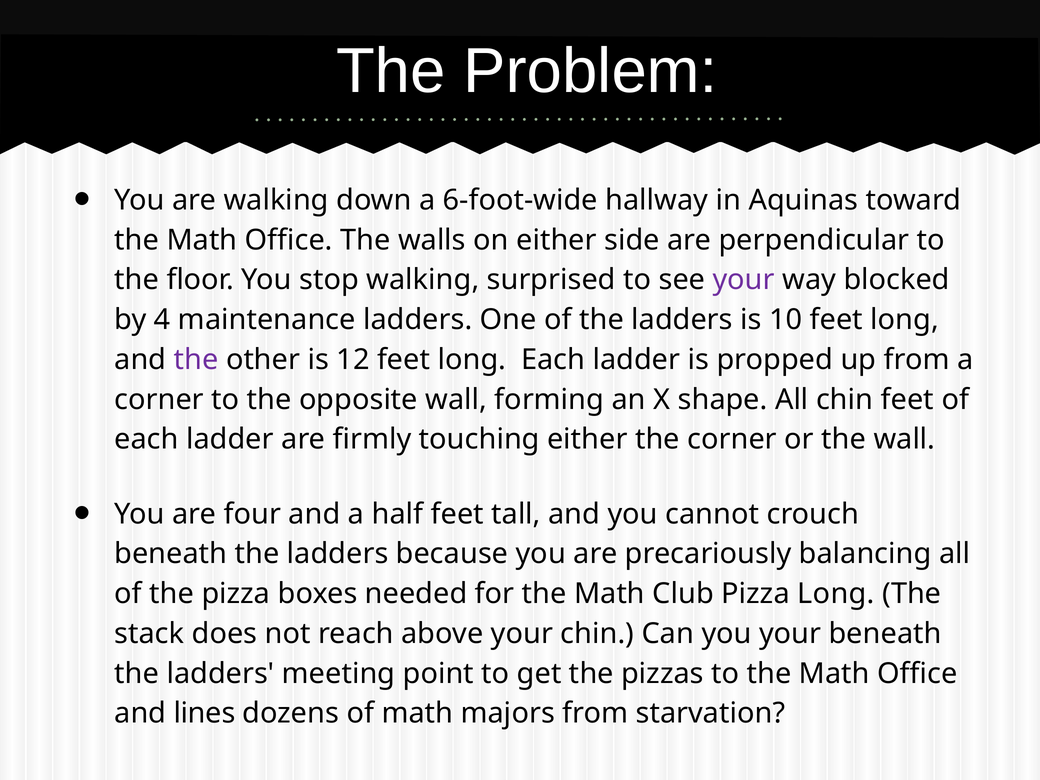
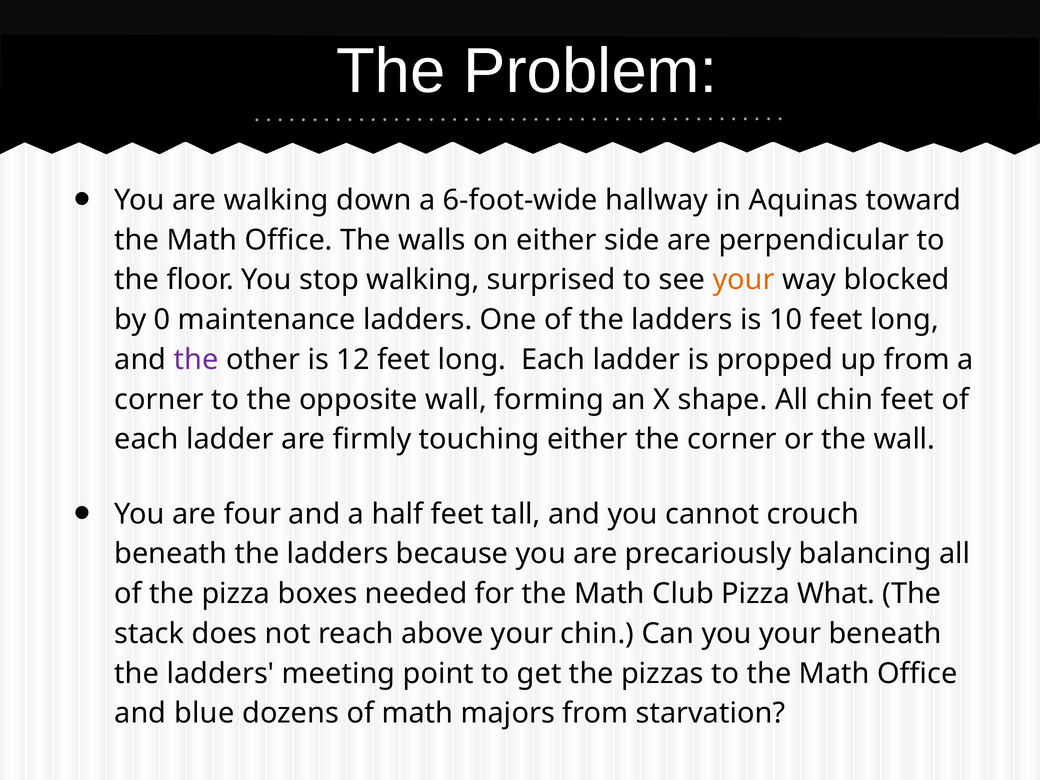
your colour: purple -> orange (744, 280)
4: 4 -> 0 (162, 320)
Pizza Long: Long -> What (836, 594)
lines: lines -> blue (204, 713)
